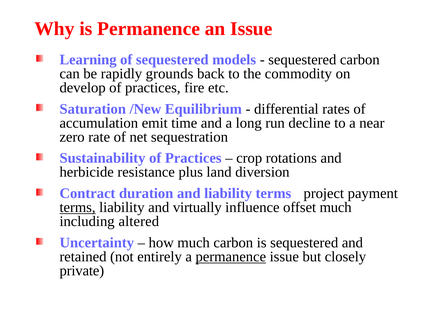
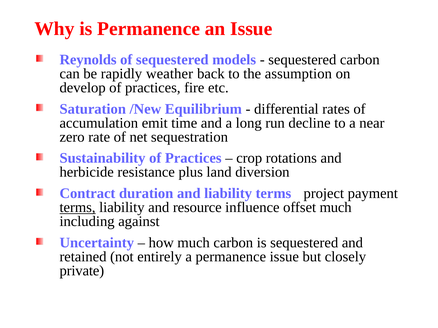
Learning: Learning -> Reynolds (88, 60)
grounds: grounds -> weather (170, 74)
commodity: commodity -> assumption (298, 74)
virtually: virtually -> resource (197, 208)
altered: altered -> against (139, 222)
permanence underline: present -> none (231, 257)
